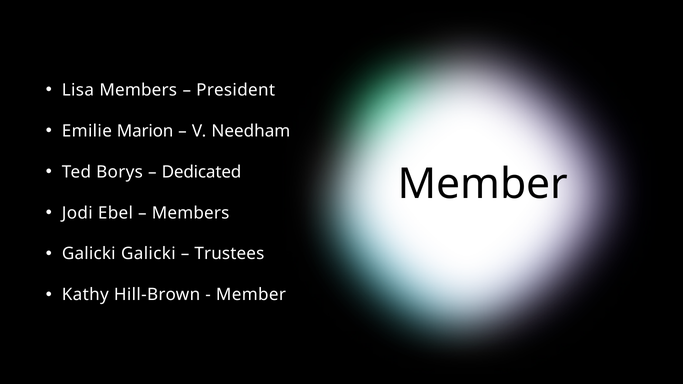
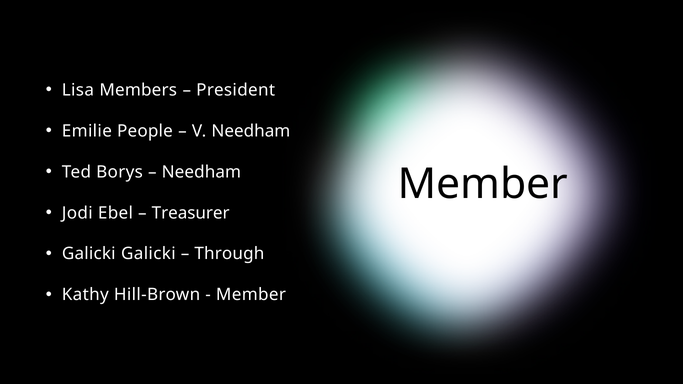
Marion: Marion -> People (145, 131)
Dedicated: Dedicated -> Needham (201, 172)
Members: Members -> Treasurer (191, 213)
Trustees: Trustees -> Through (229, 254)
